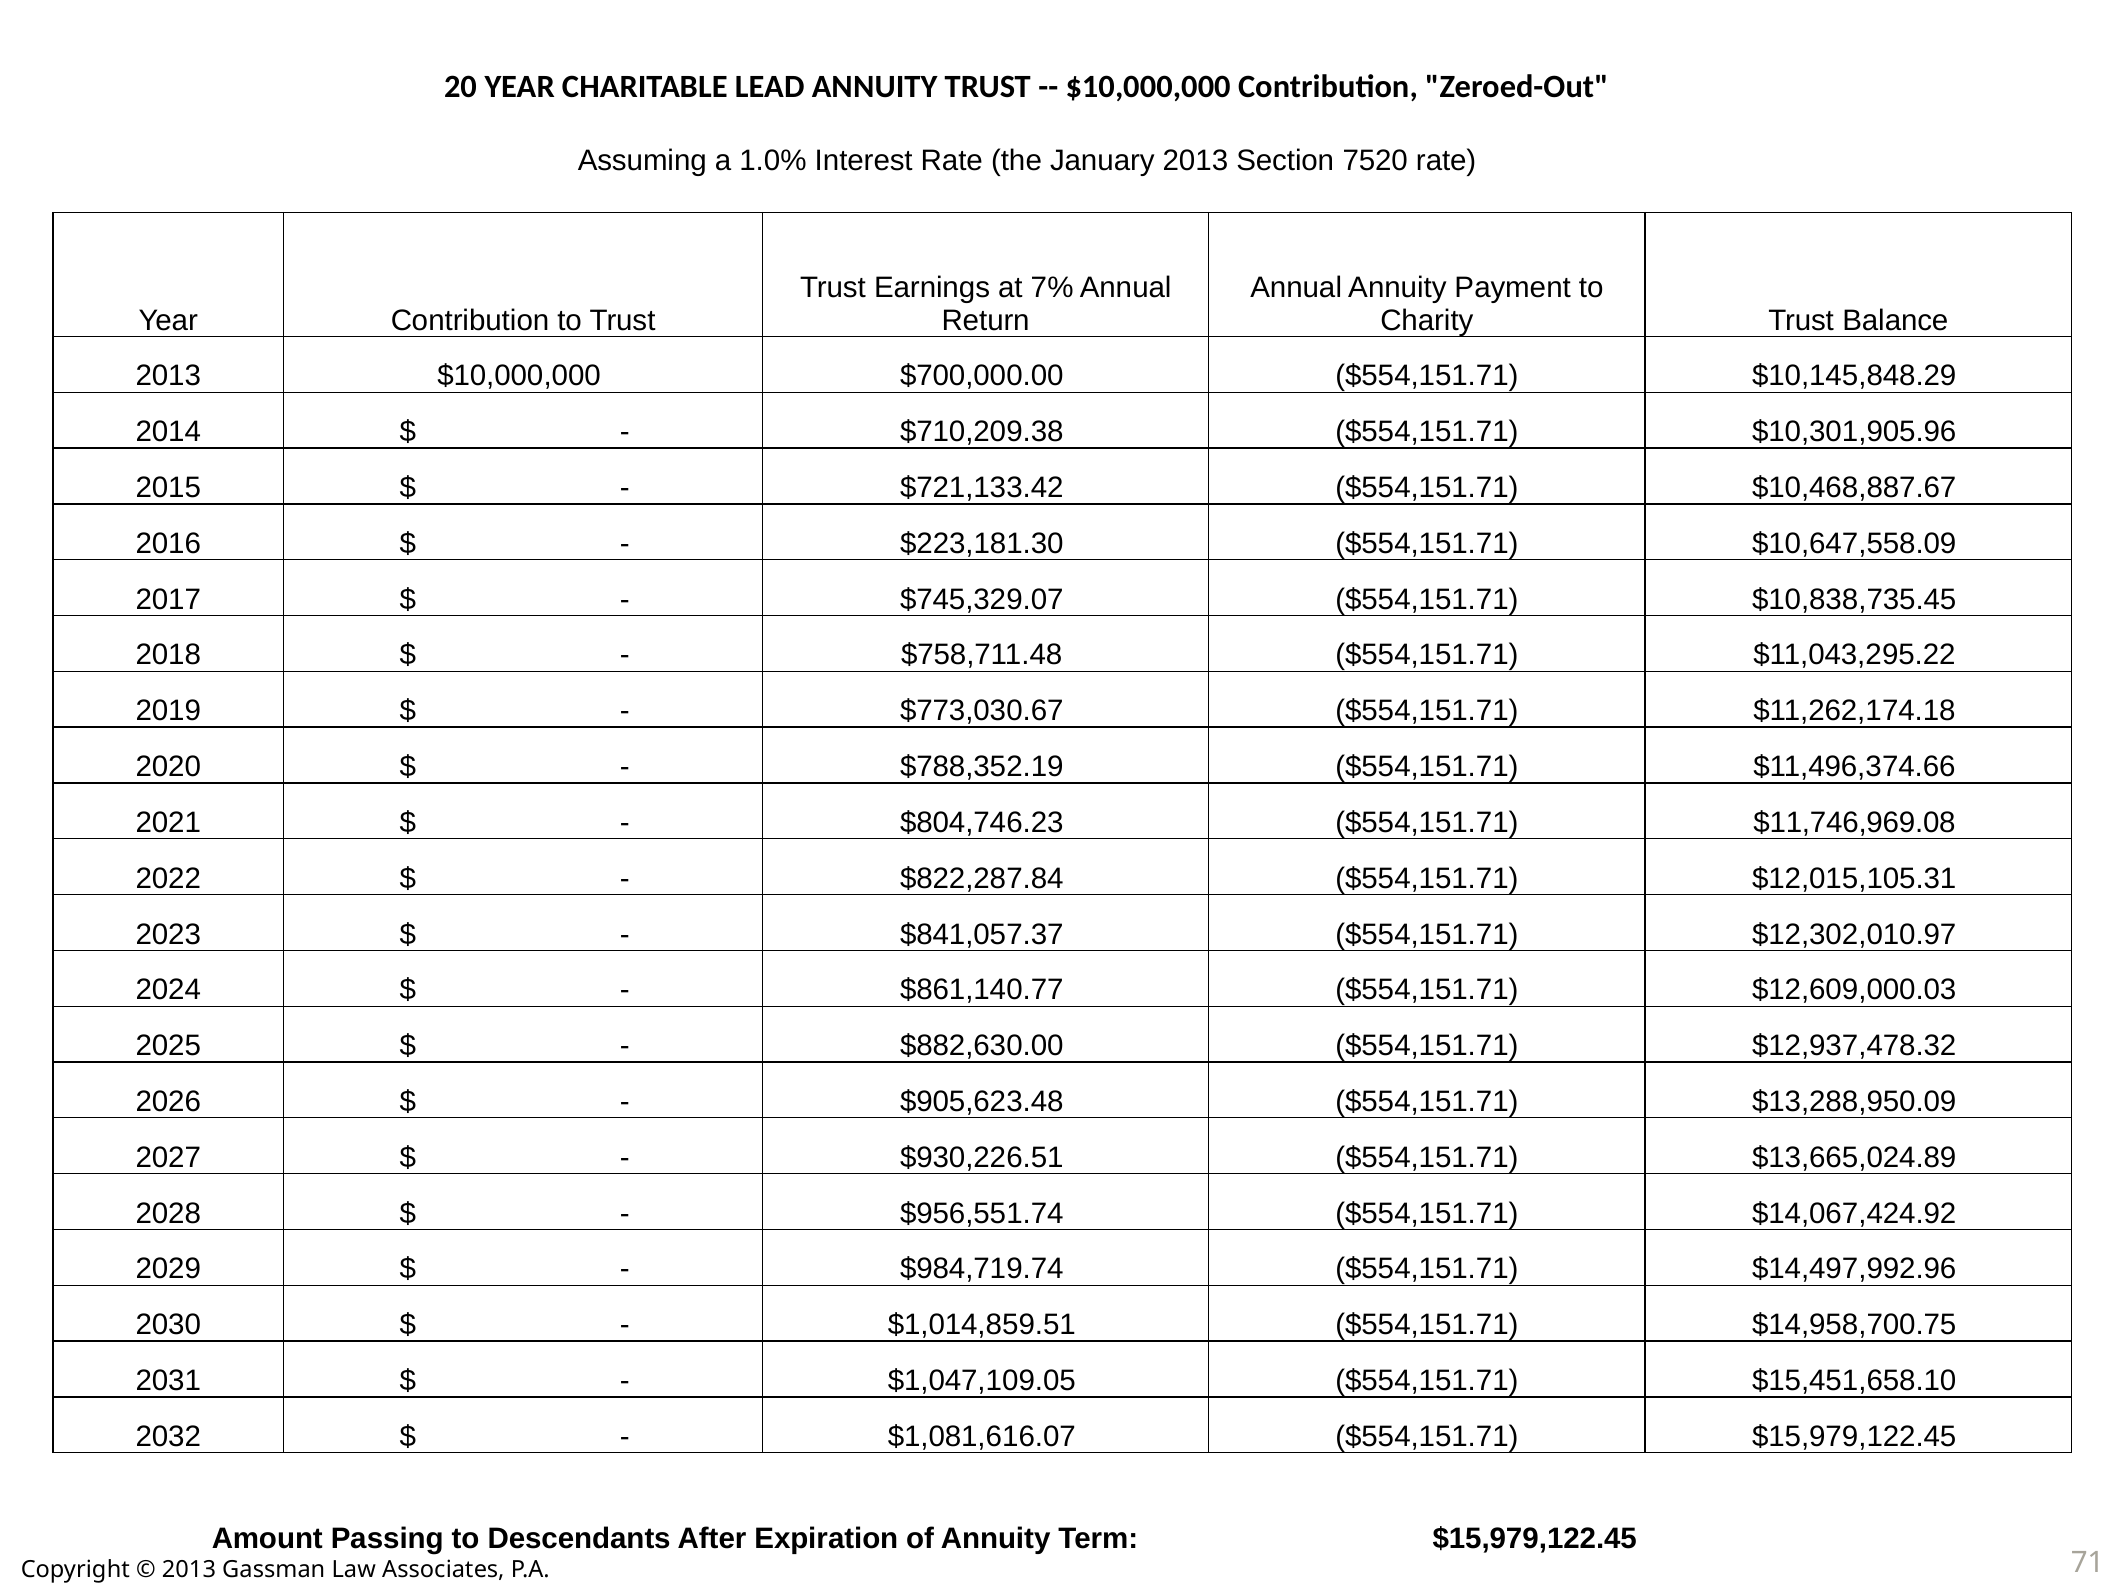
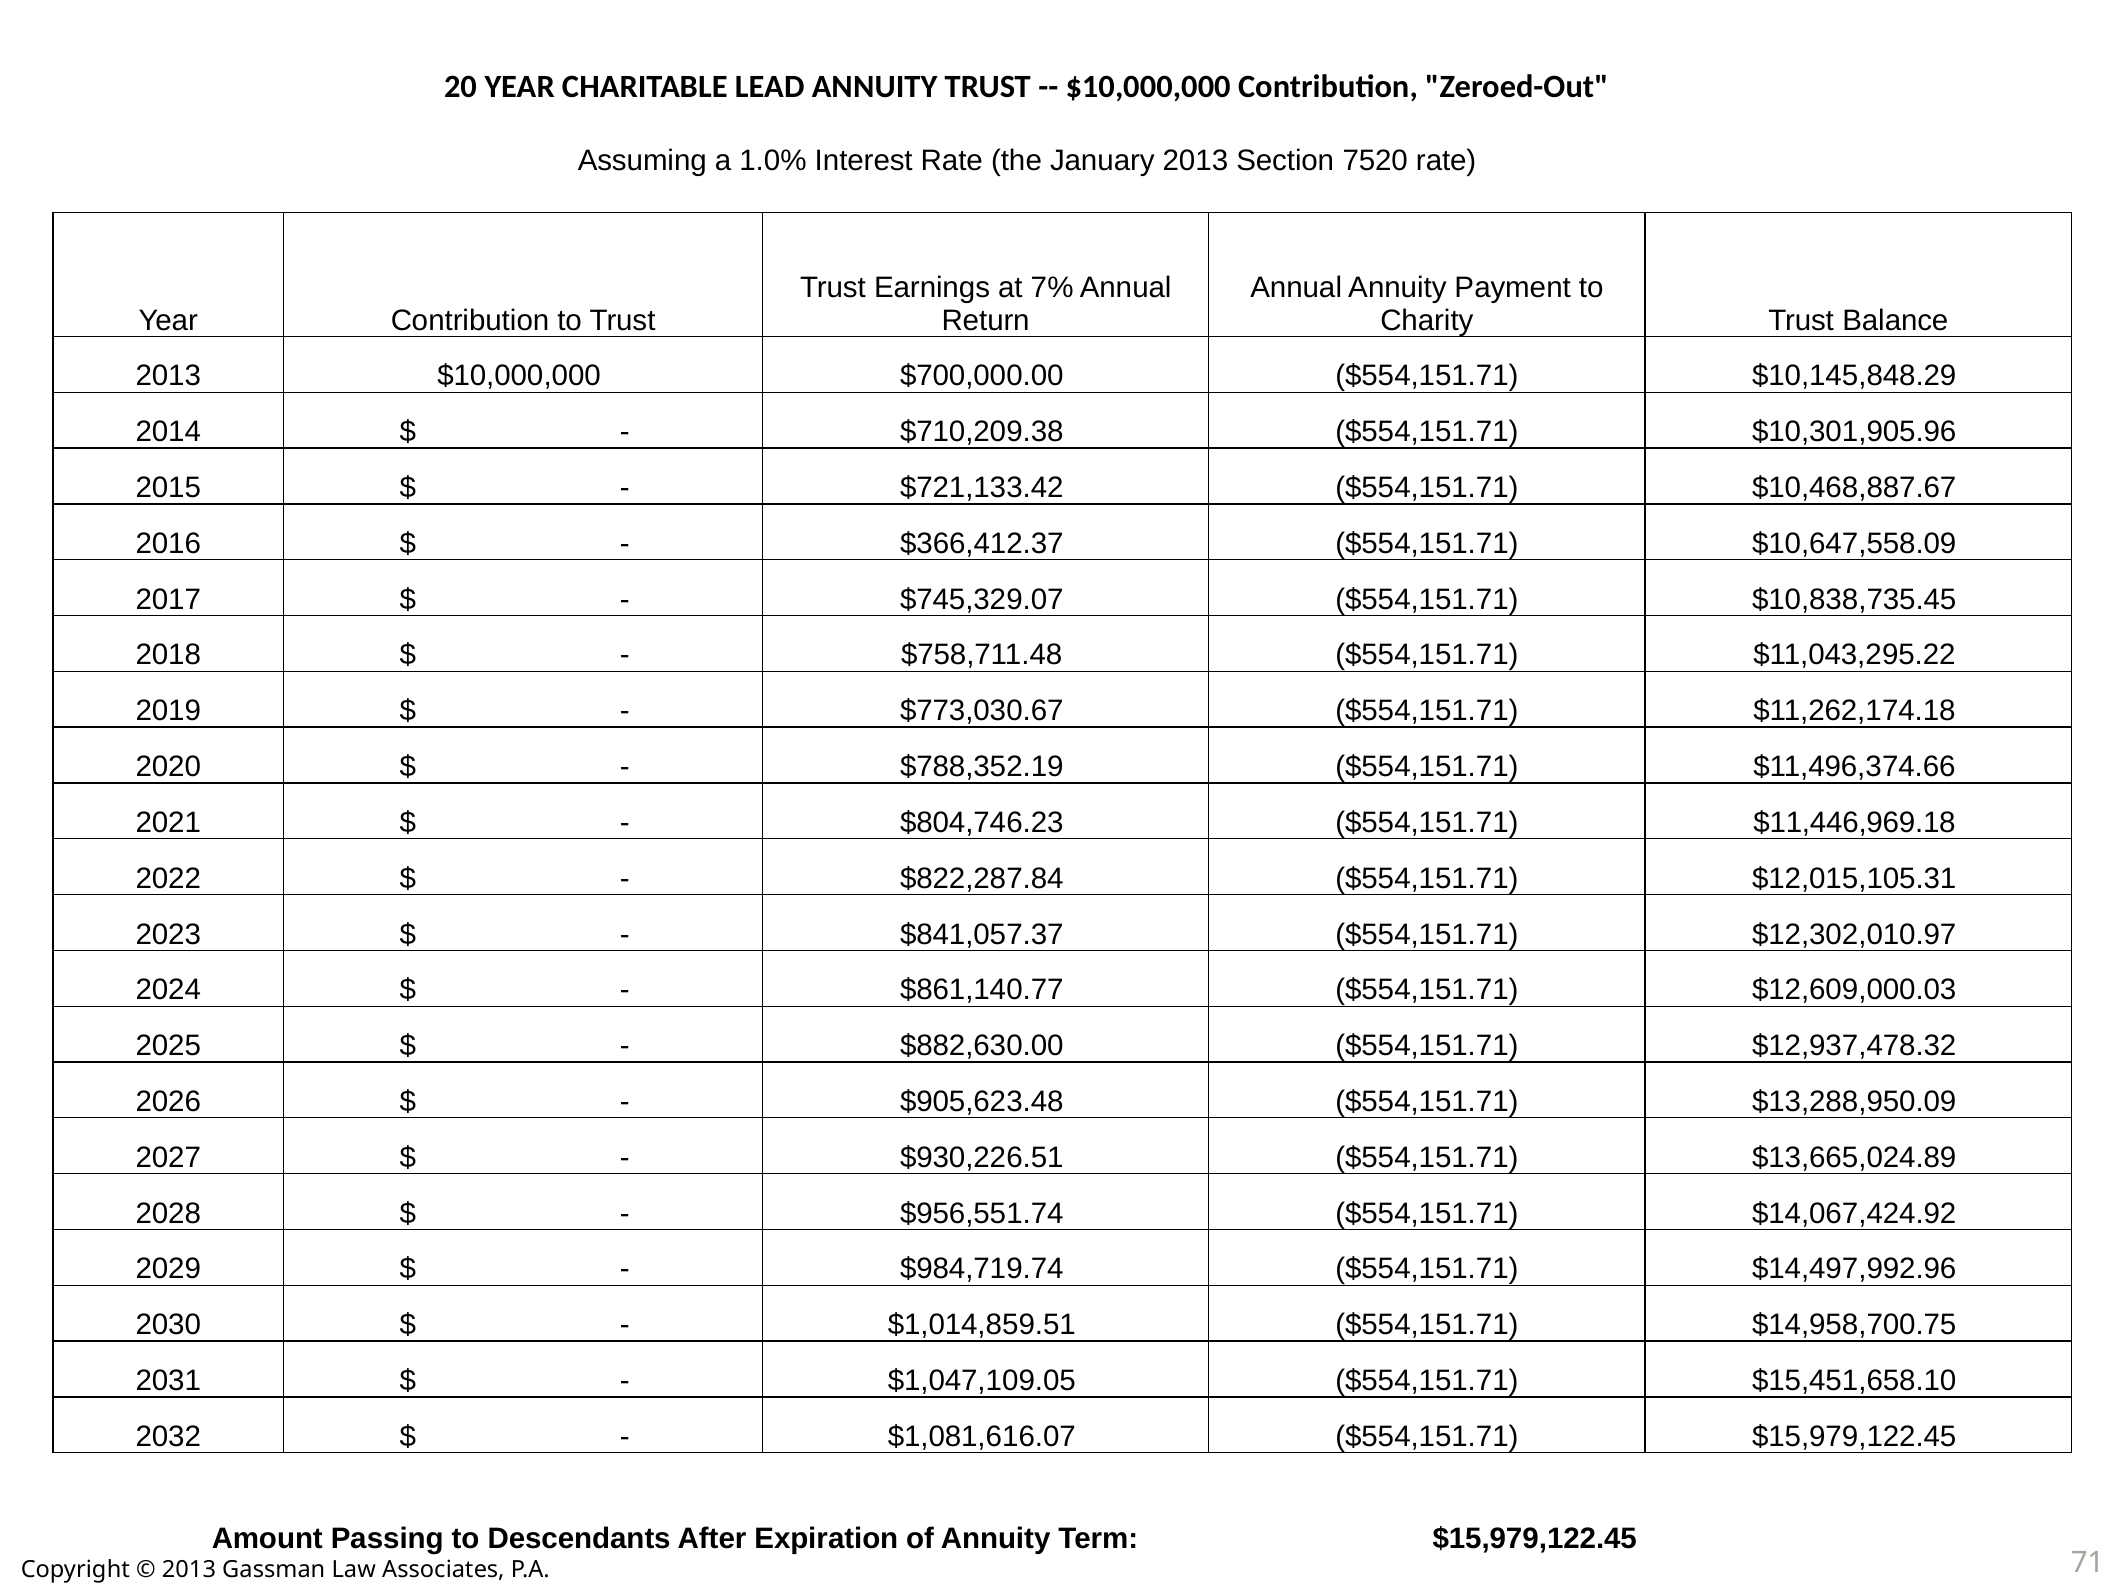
$223,181.30: $223,181.30 -> $366,412.37 (982, 544)
$11,746,969.08: $11,746,969.08 -> $11,446,969.18 (1855, 823)
